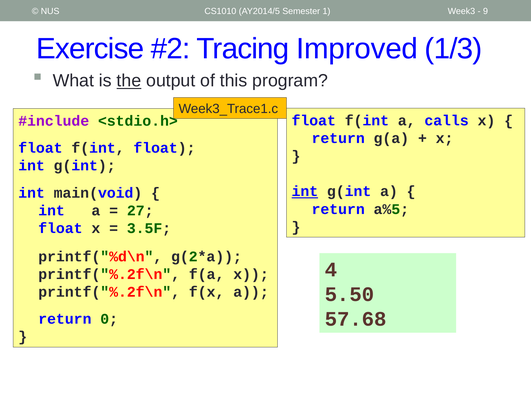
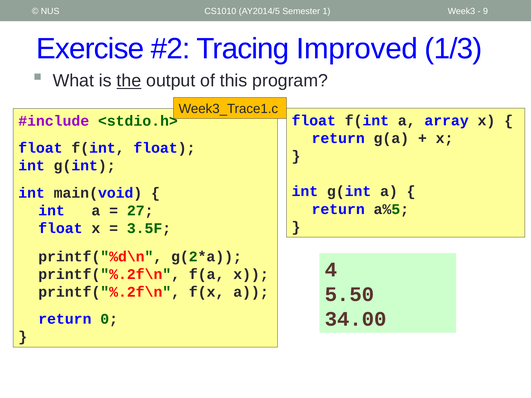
calls: calls -> array (447, 121)
int underline: present -> none (305, 192)
57.68: 57.68 -> 34.00 (356, 319)
